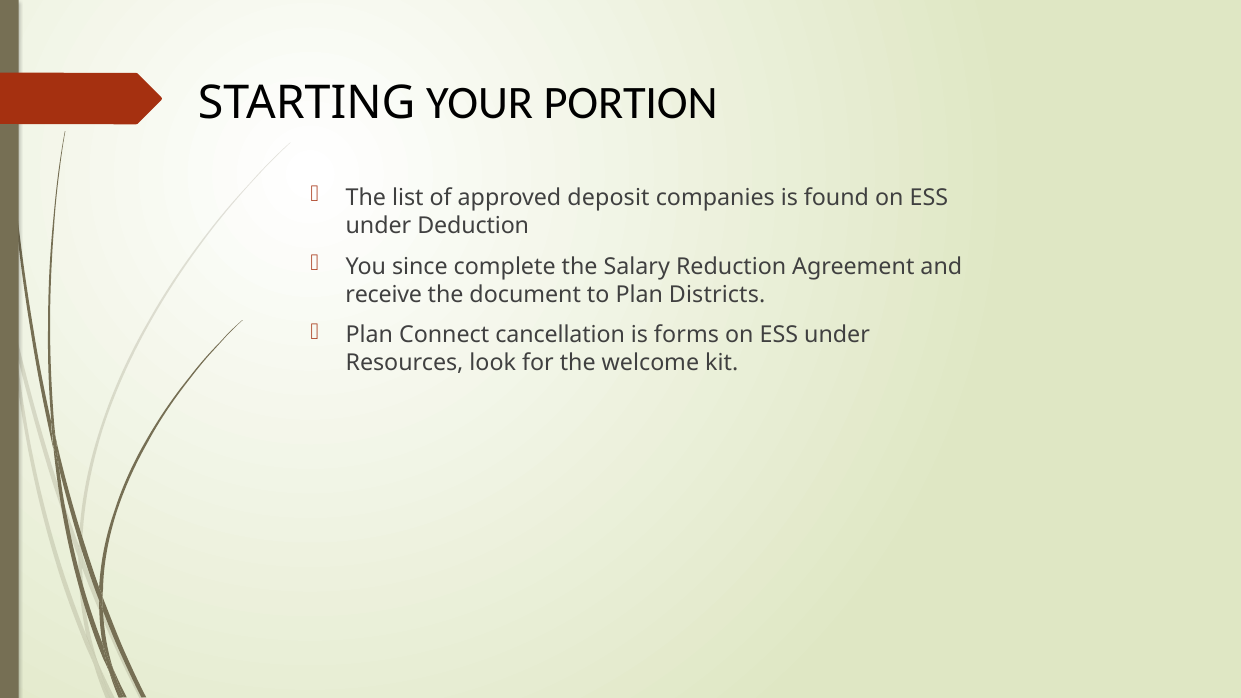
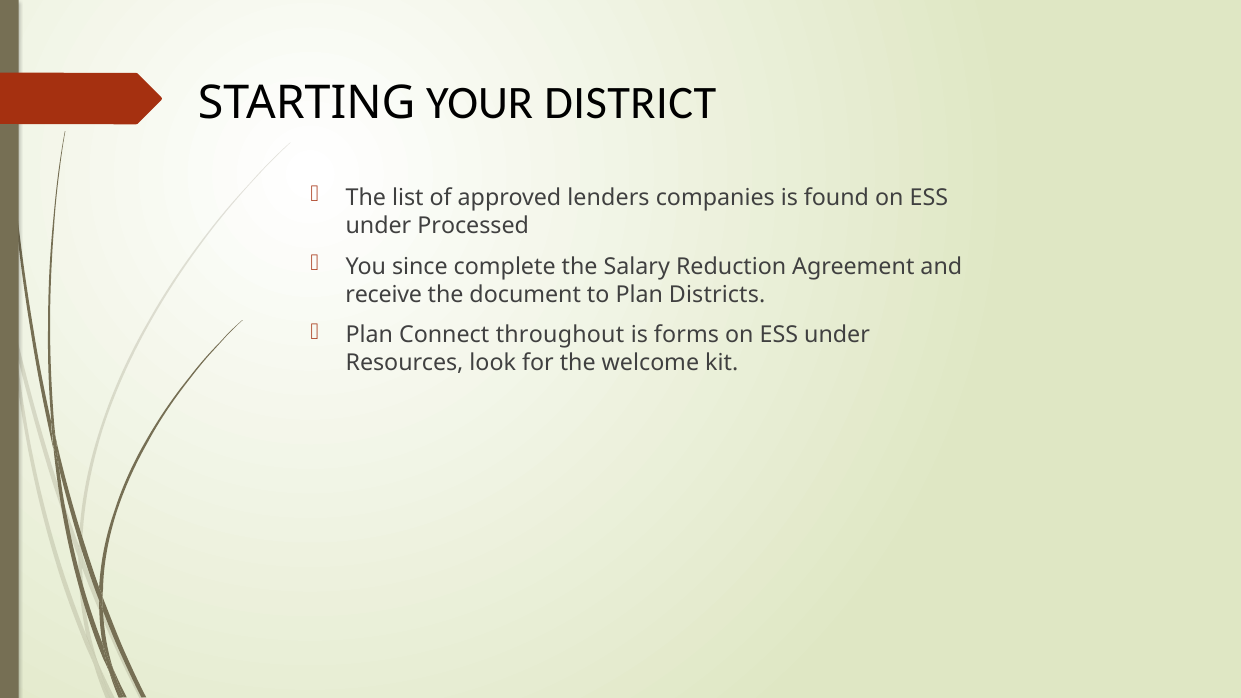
PORTION: PORTION -> DISTRICT (630, 103)
deposit: deposit -> lenders (608, 198)
Deduction: Deduction -> Processed (473, 226)
cancellation: cancellation -> throughout (560, 335)
